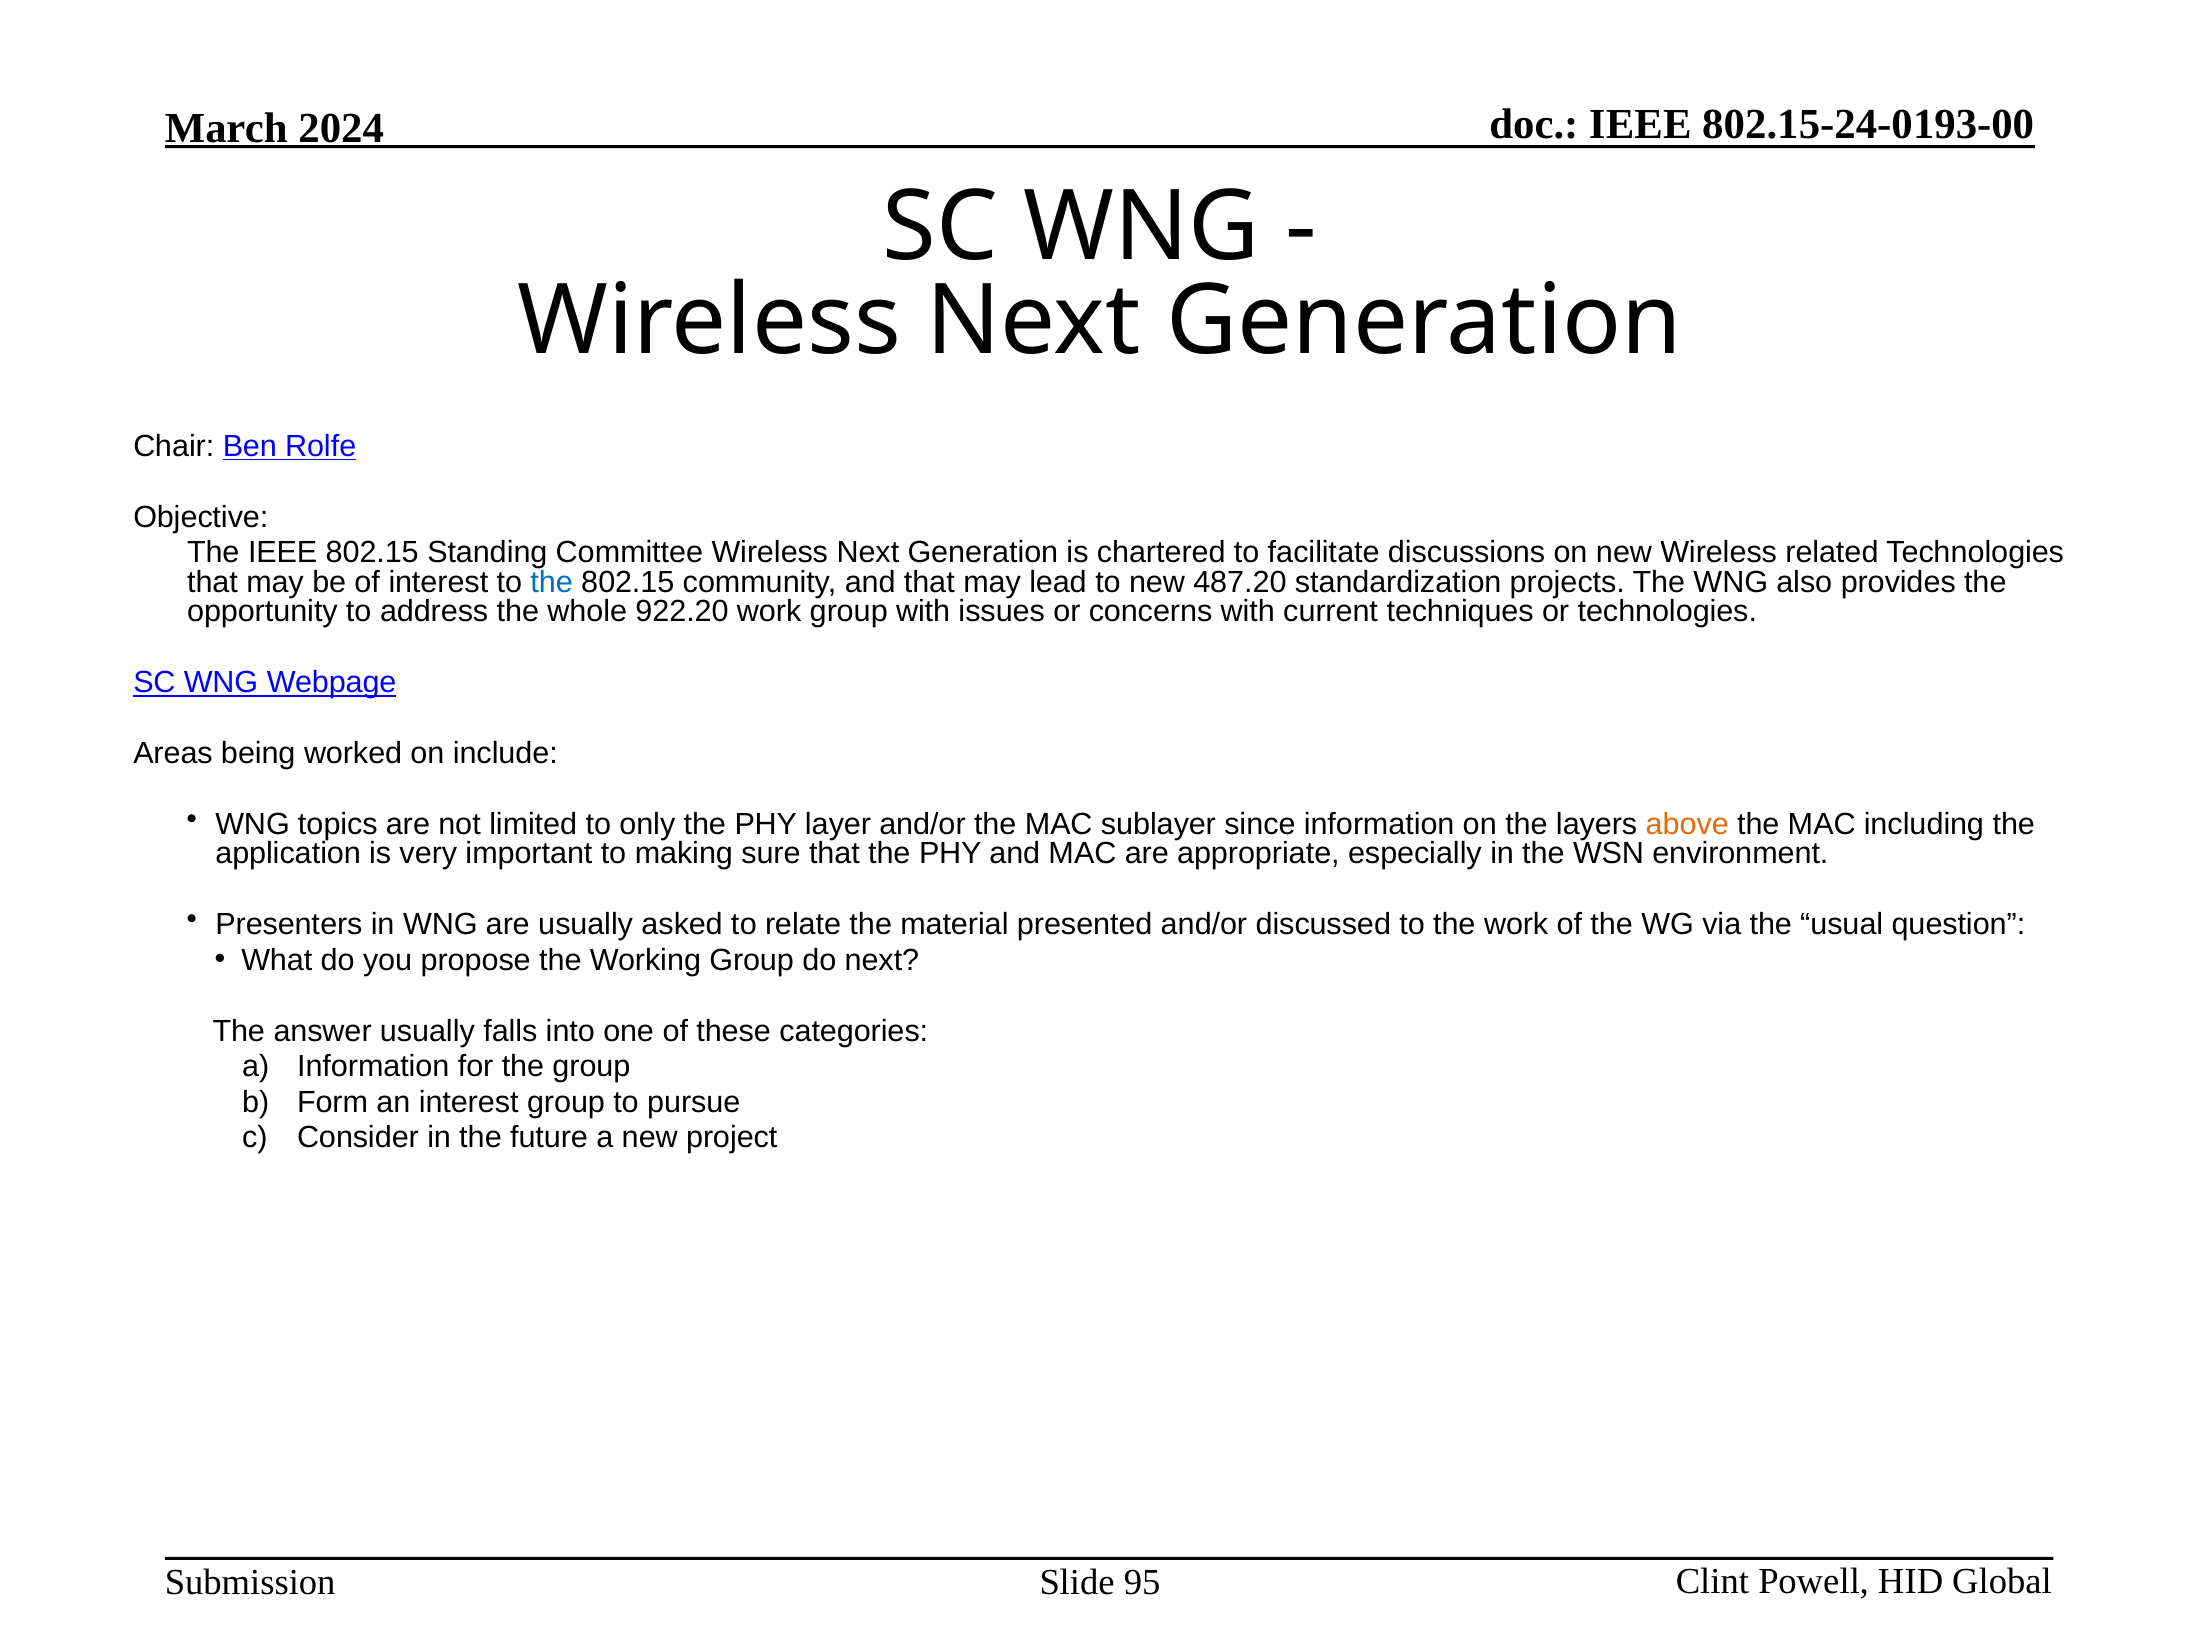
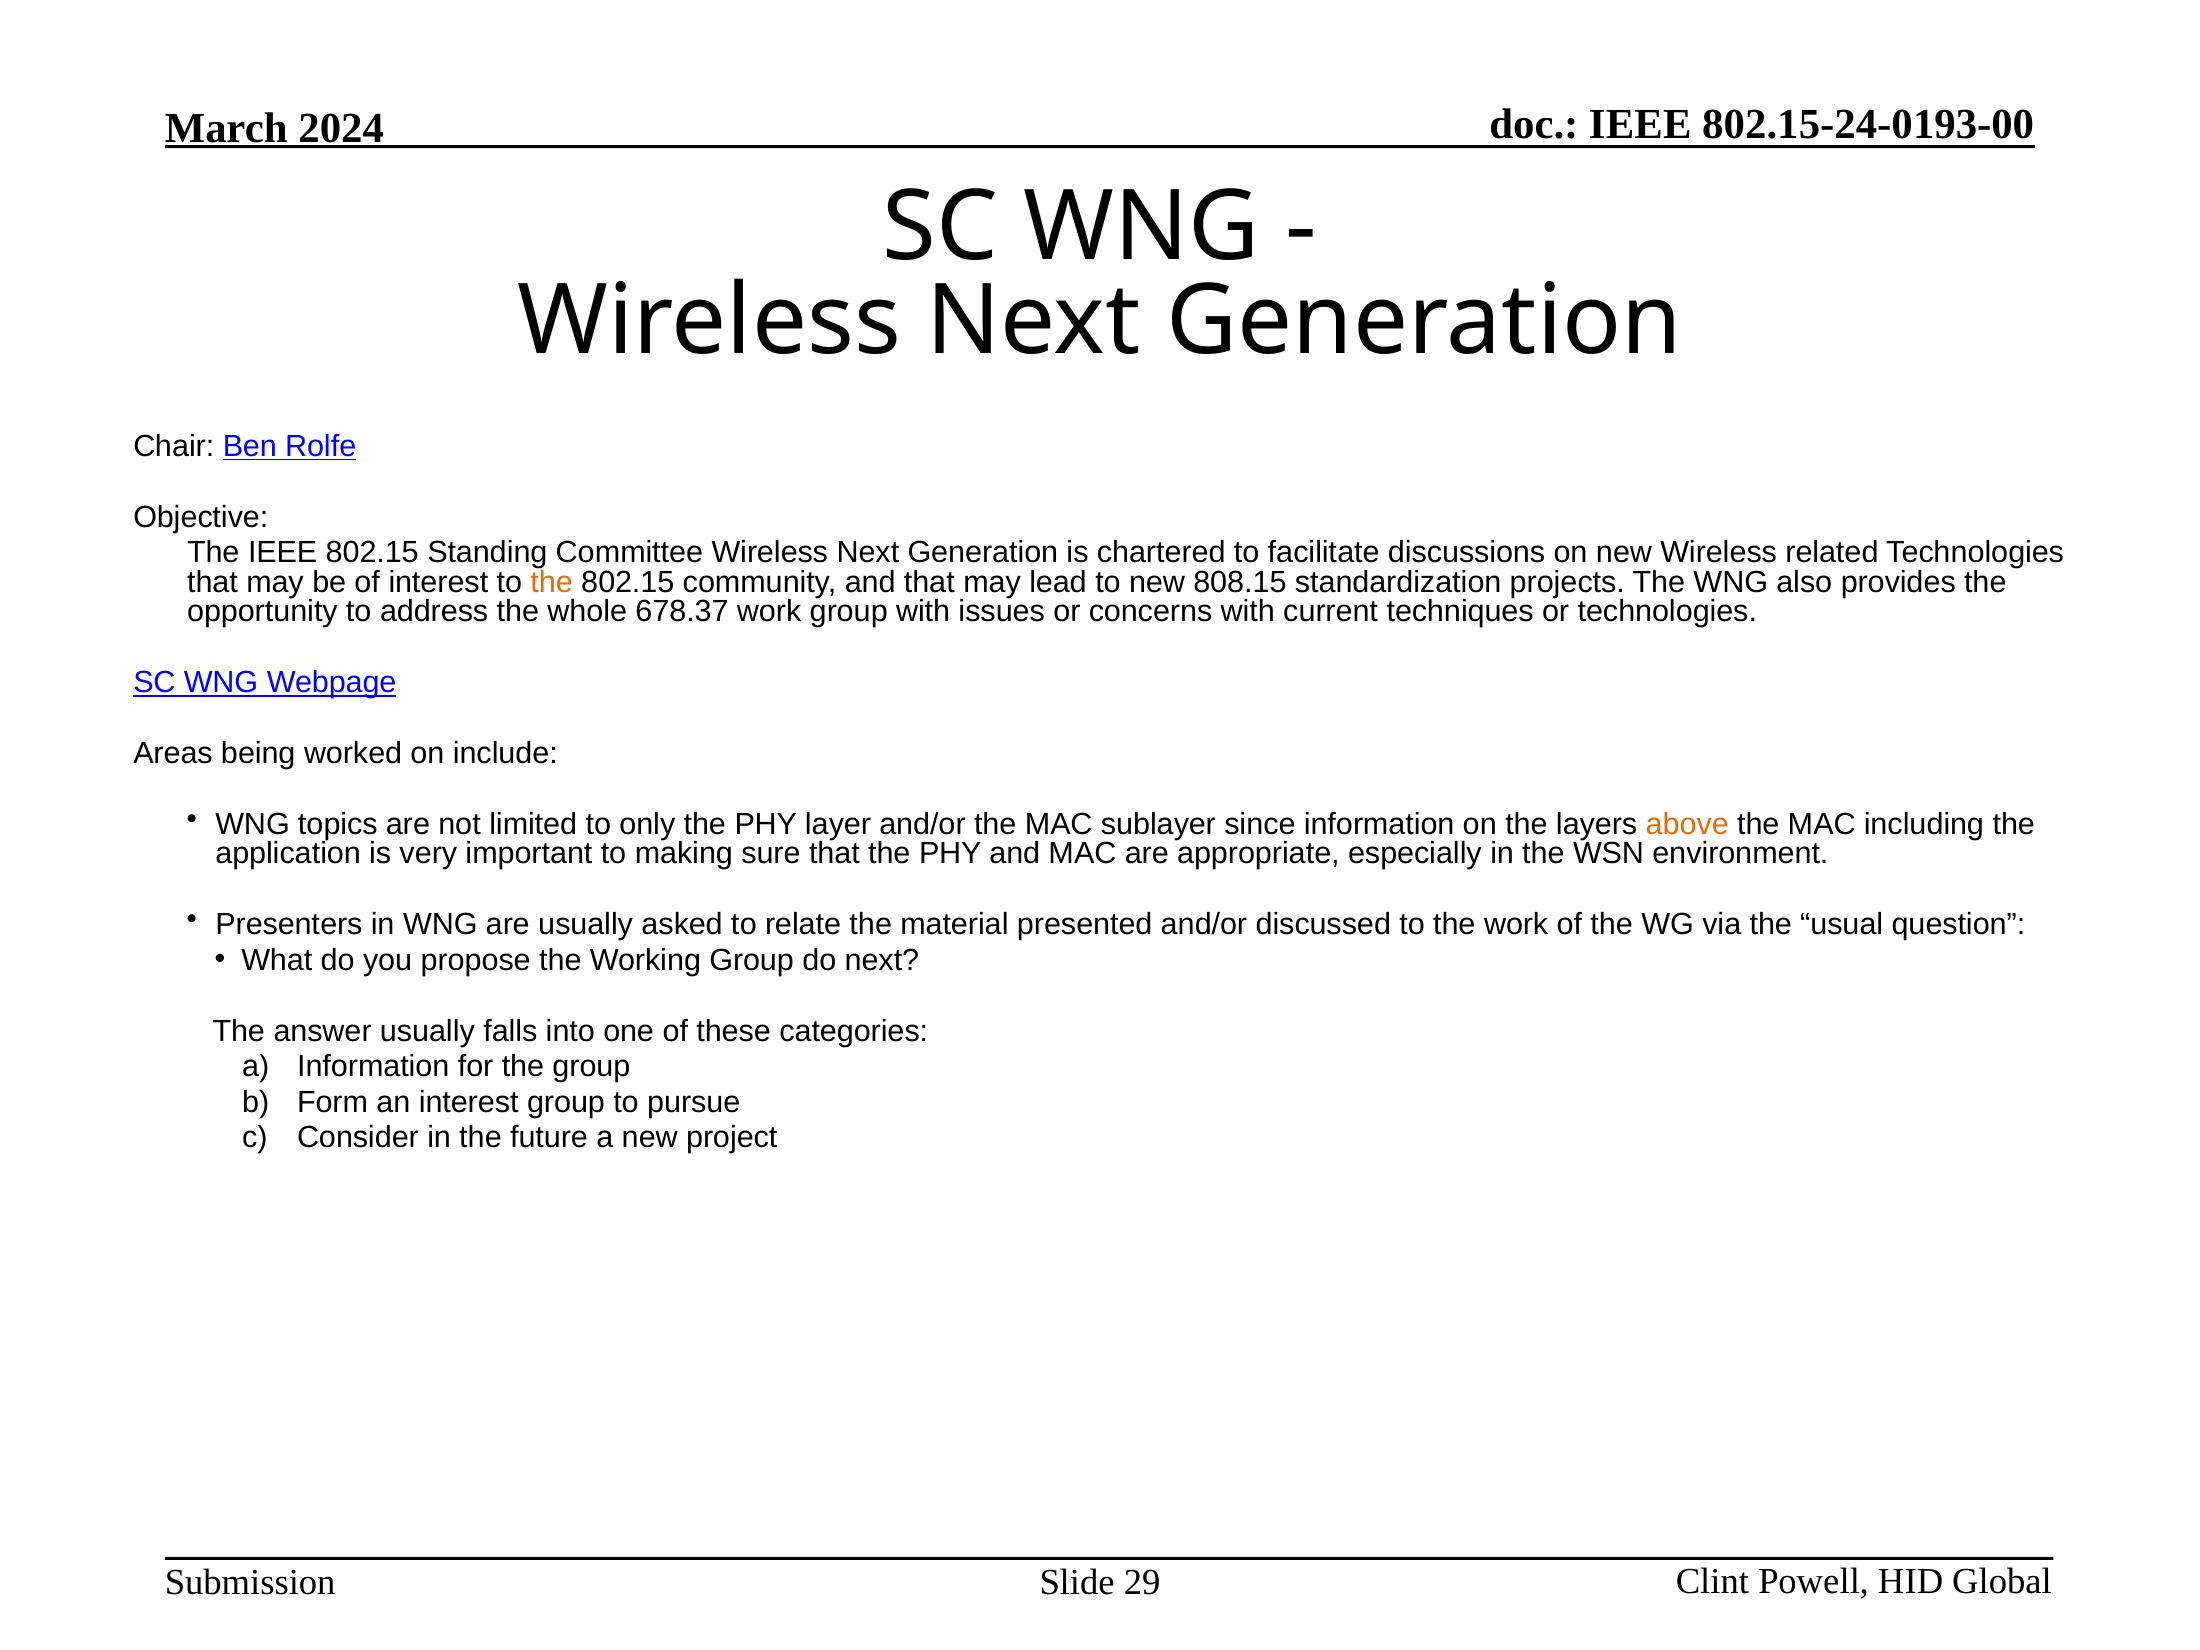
the colour: blue -> orange (552, 582)
487.20: 487.20 -> 808.15 (1240, 582)
922.20: 922.20 -> 678.37 (682, 611)
95: 95 -> 29 (1142, 1582)
